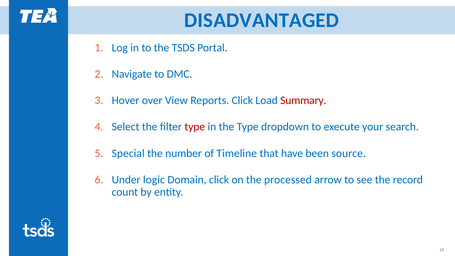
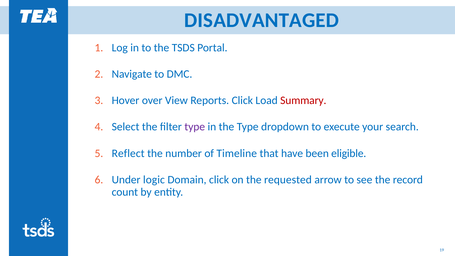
type colour: red -> purple (195, 127)
Special: Special -> Reflect (128, 153)
source: source -> eligible (349, 153)
processed: processed -> requested (288, 180)
